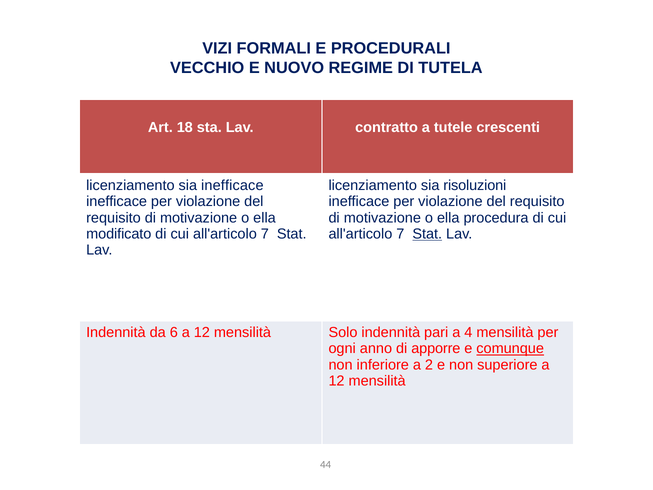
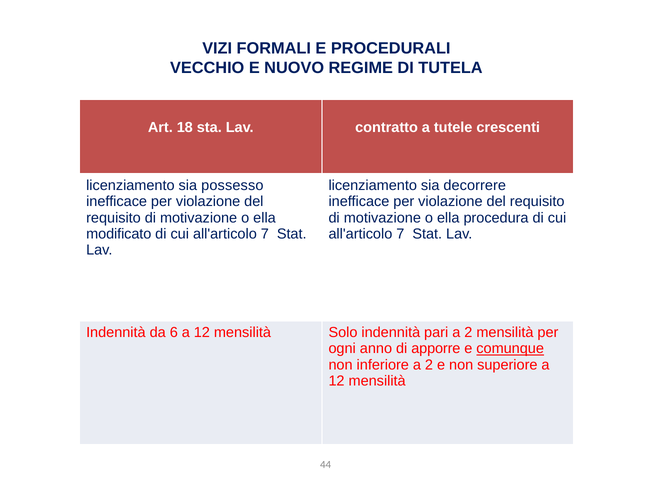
sia inefficace: inefficace -> possesso (232, 185)
risoluzioni: risoluzioni -> decorrere (475, 185)
Stat underline: present -> none (427, 234)
pari a 4: 4 -> 2 (468, 332)
